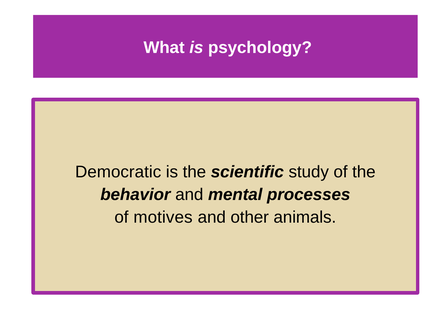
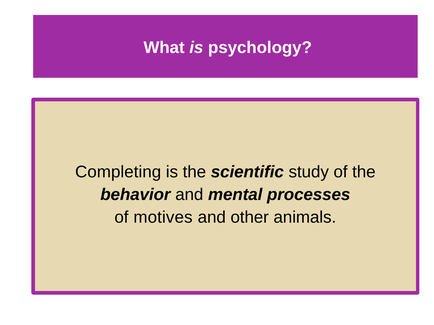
Democratic: Democratic -> Completing (118, 172)
